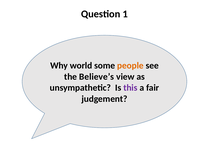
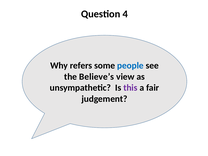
1: 1 -> 4 (125, 14)
world: world -> refers (81, 66)
people colour: orange -> blue (130, 66)
